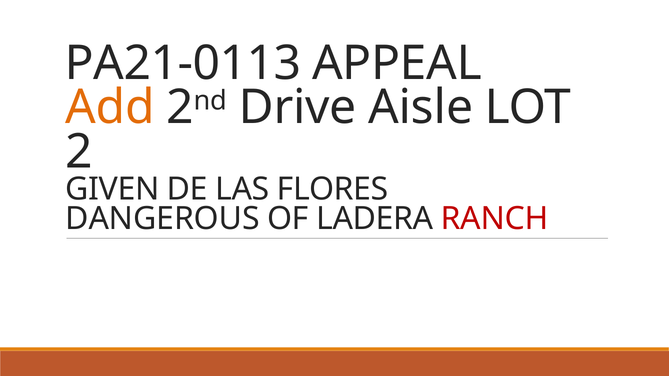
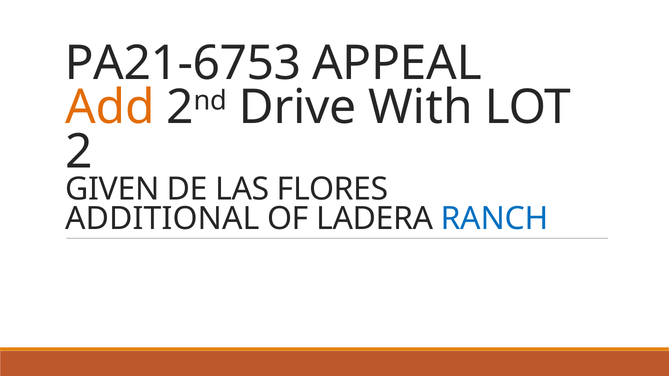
PA21-0113: PA21-0113 -> PA21-6753 (183, 64)
Aisle: Aisle -> With (420, 108)
DANGEROUS: DANGEROUS -> ADDITIONAL (162, 219)
RANCH colour: red -> blue (495, 219)
